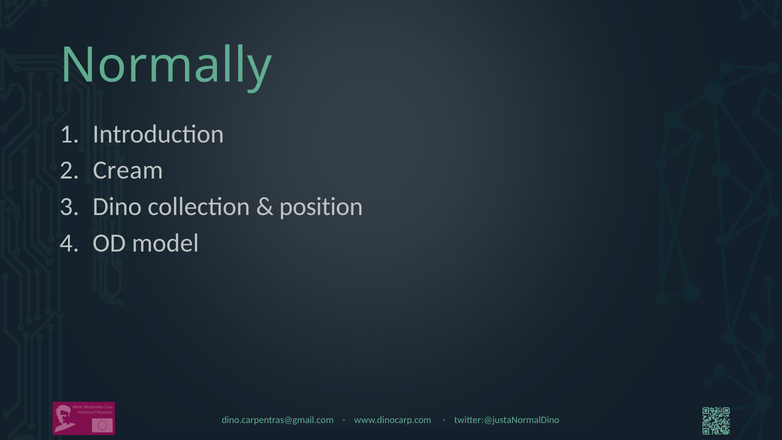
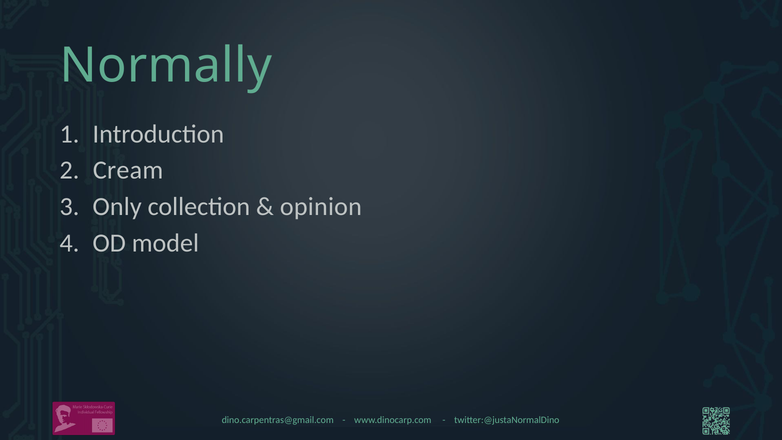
Dino: Dino -> Only (117, 207)
position: position -> opinion (321, 207)
